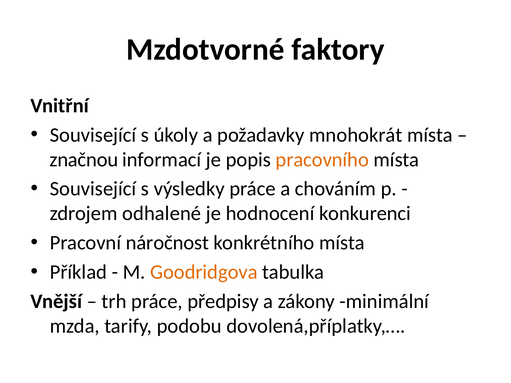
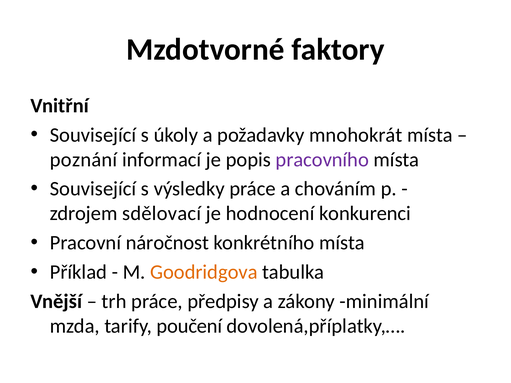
značnou: značnou -> poznání (84, 160)
pracovního colour: orange -> purple (322, 160)
odhalené: odhalené -> sdělovací (162, 214)
podobu: podobu -> poučení (189, 326)
